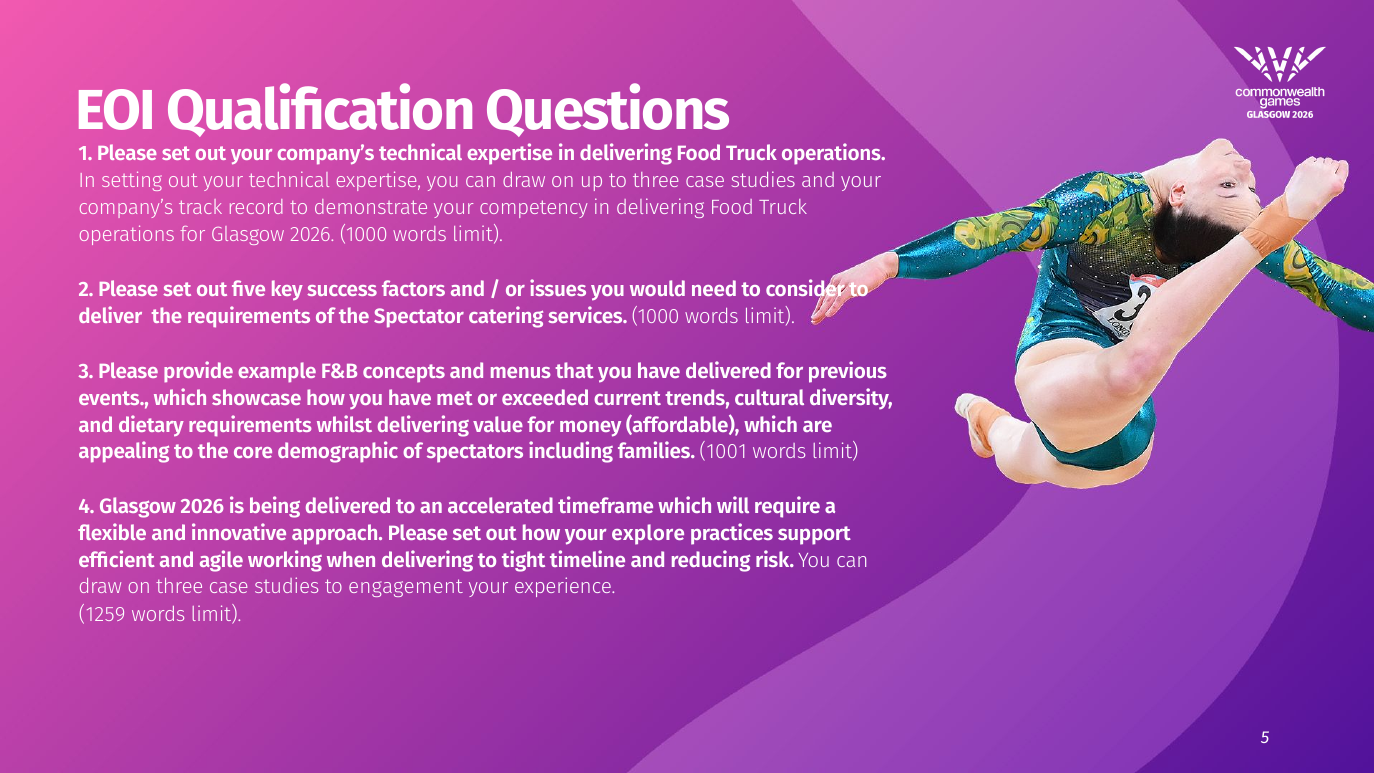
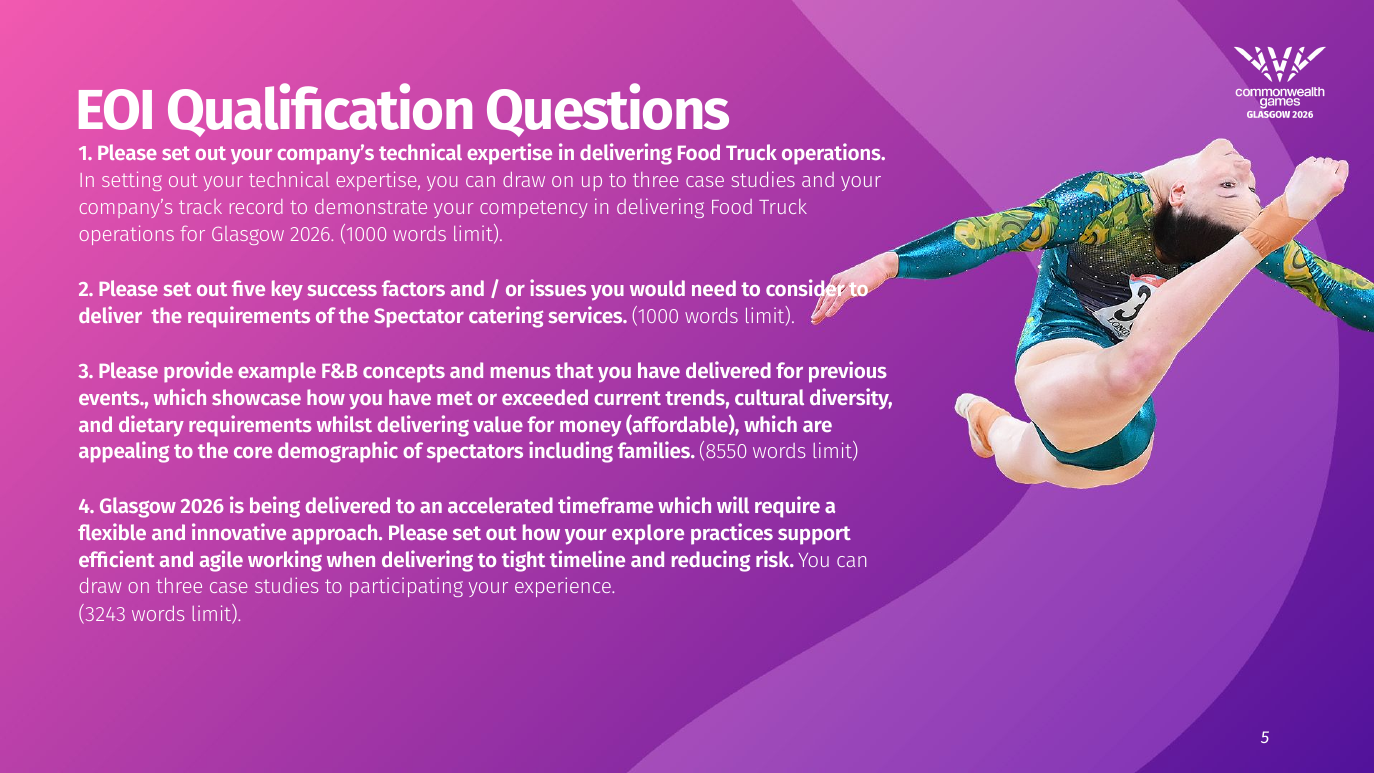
1001: 1001 -> 8550 (723, 452)
engagement: engagement -> participating (406, 587)
1259: 1259 -> 3243 (102, 615)
